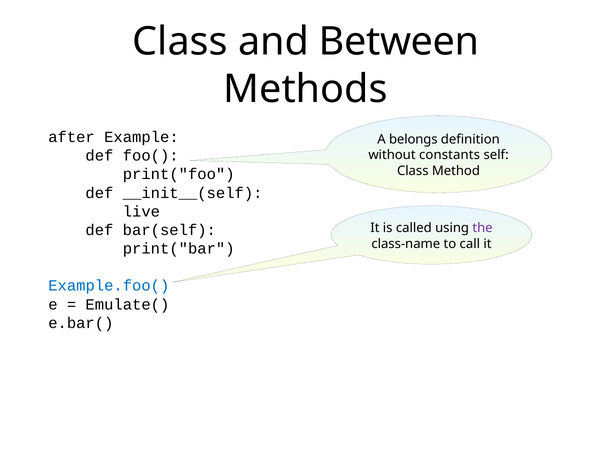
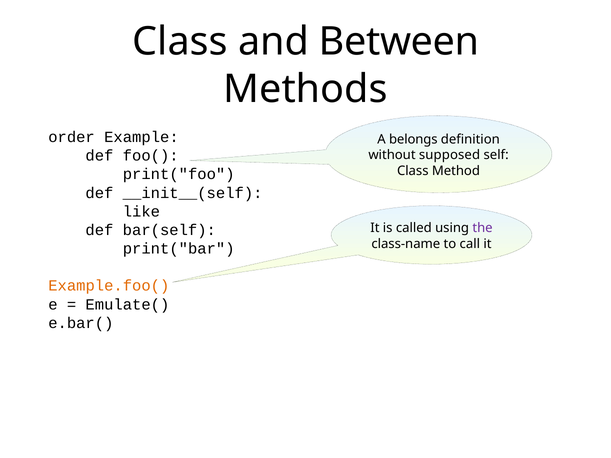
after: after -> order (72, 137)
constants: constants -> supposed (450, 155)
live: live -> like (141, 212)
Example.foo( colour: blue -> orange (109, 286)
